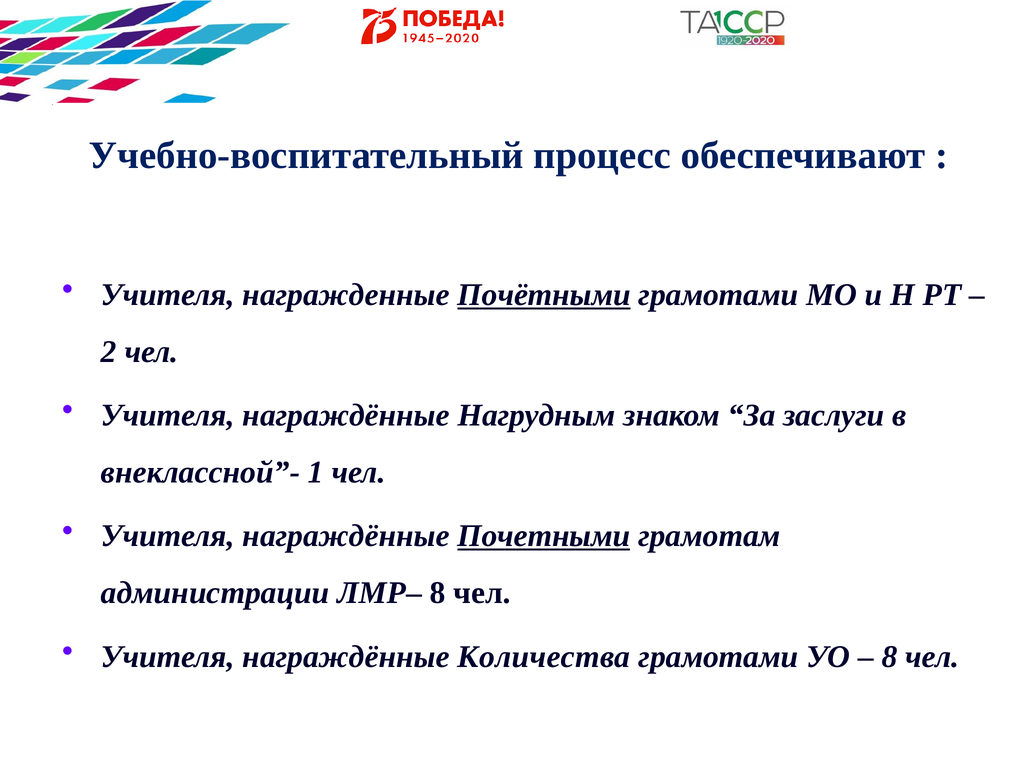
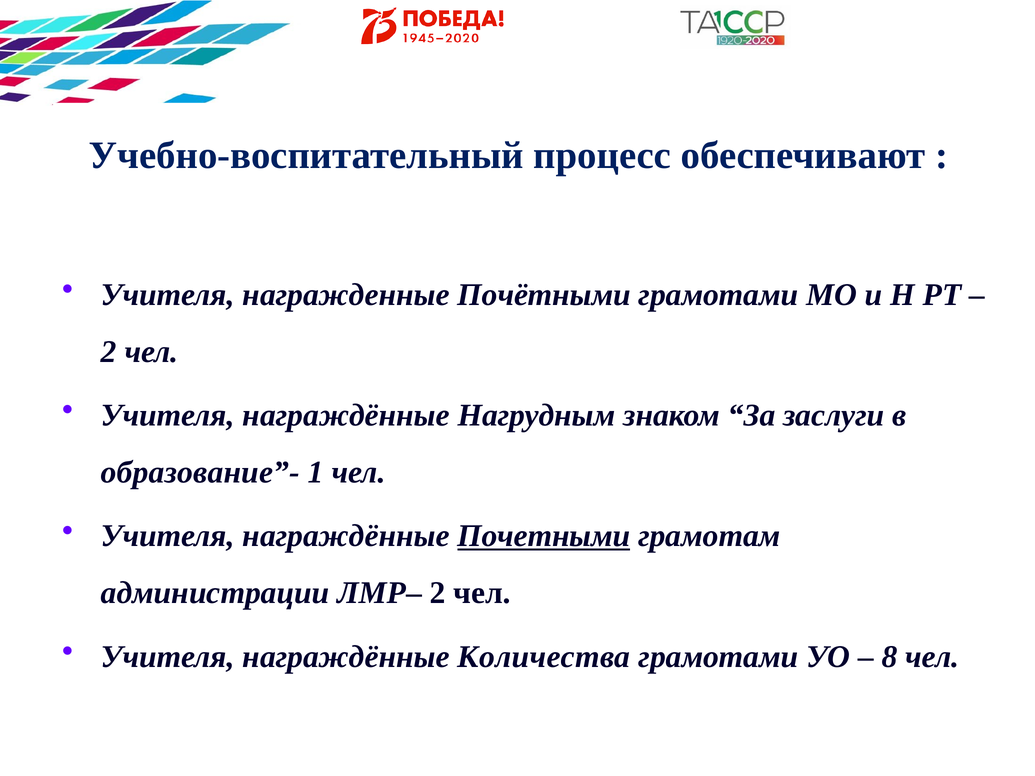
Почётными underline: present -> none (544, 295)
внеклассной”-: внеклассной”- -> образование”- (200, 472)
ЛМР– 8: 8 -> 2 (438, 593)
